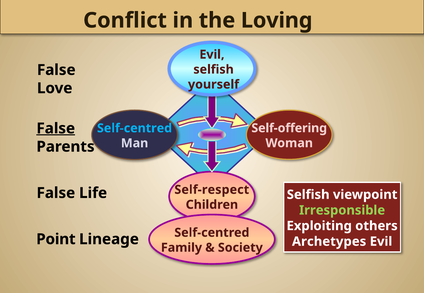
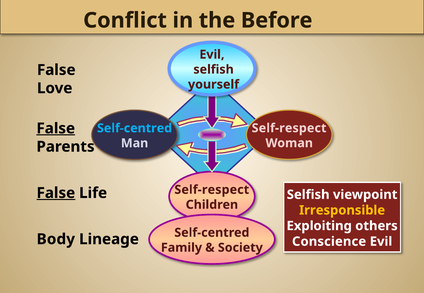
Loving: Loving -> Before (277, 20)
Self-offering: Self-offering -> Self-respect (289, 128)
False underline: none -> present (56, 193)
Irresponsible colour: light green -> yellow (342, 211)
Point: Point -> Body (56, 240)
Archetypes: Archetypes -> Conscience (329, 242)
